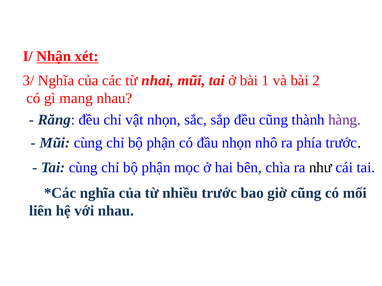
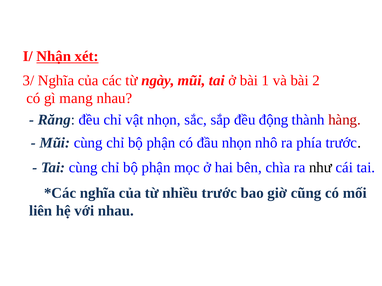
nhai: nhai -> ngày (158, 81)
đều cũng: cũng -> động (274, 120)
hàng colour: purple -> red (345, 120)
